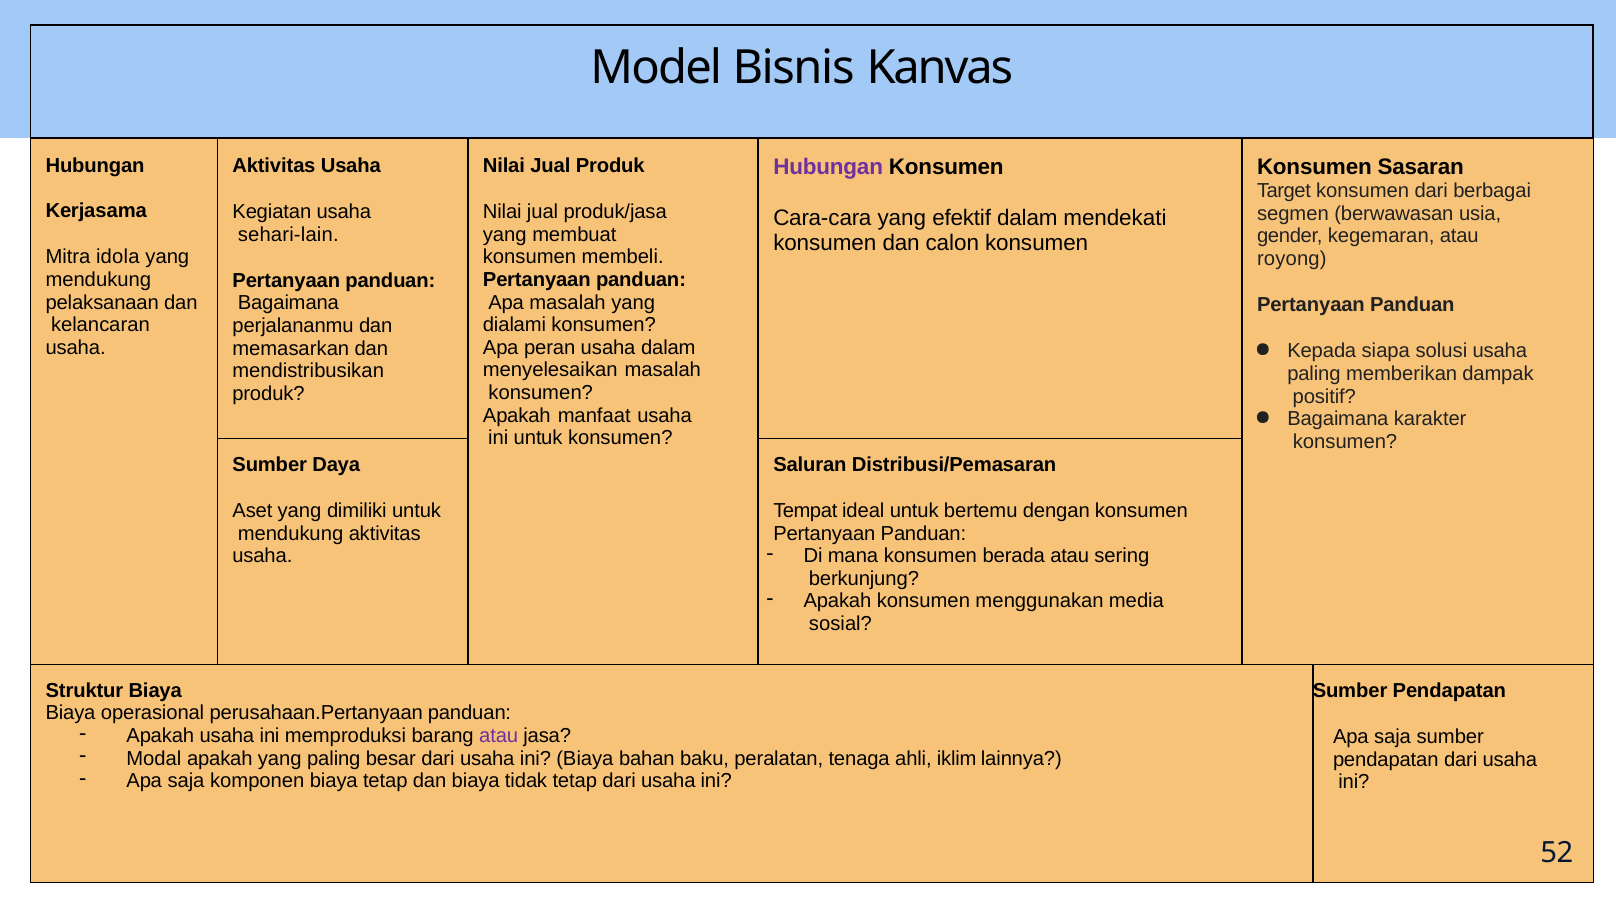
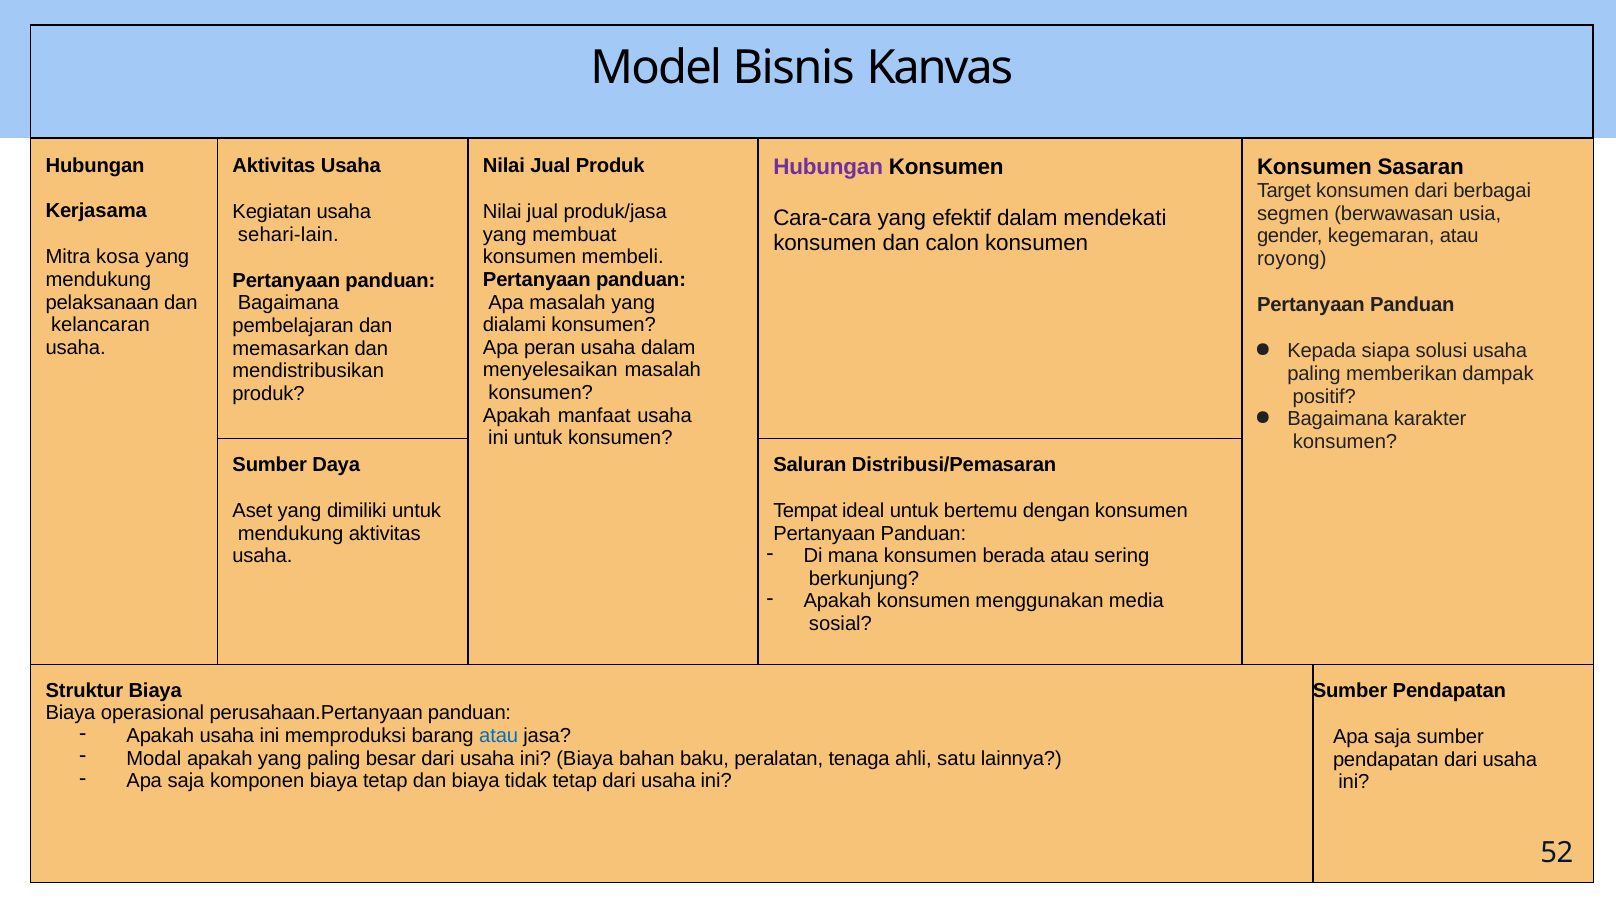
idola: idola -> kosa (118, 257)
perjalananmu: perjalananmu -> pembelajaran (293, 326)
atau colour: purple -> blue (499, 736)
iklim: iklim -> satu (956, 759)
